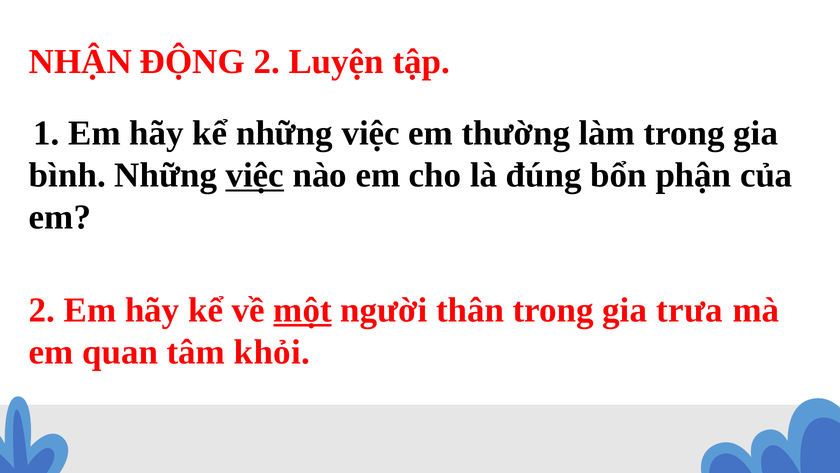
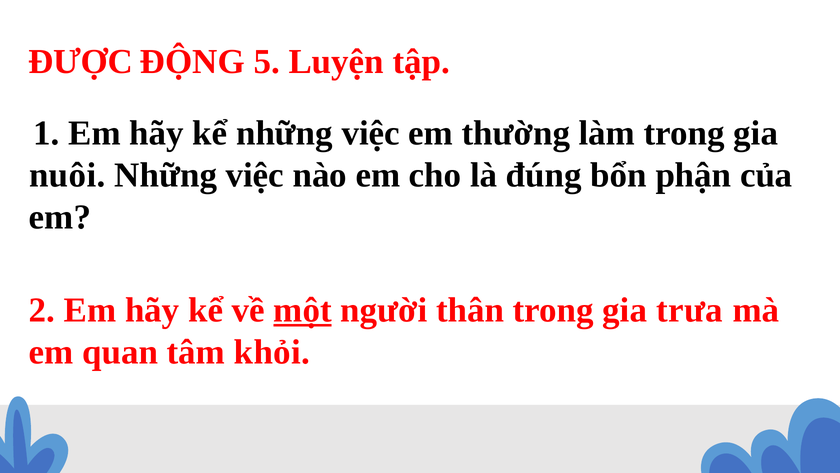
NHẬN: NHẬN -> ĐƯỢC (81, 61)
ĐỘNG 2: 2 -> 5 (267, 61)
bình: bình -> nuôi (67, 175)
việc underline: present -> none (255, 175)
